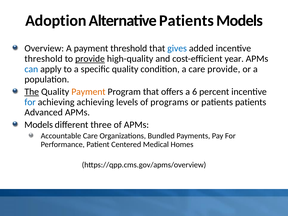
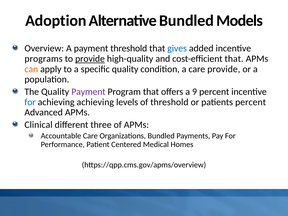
Alternative Patients: Patients -> Bundled (187, 21)
threshold: threshold -> programs (44, 59)
cost-efficient year: year -> that (234, 59)
can colour: blue -> orange (31, 69)
The underline: present -> none (32, 92)
Payment colour: orange -> purple (88, 92)
6: 6 -> 9 (195, 92)
of programs: programs -> threshold (169, 102)
patients patients: patients -> percent (251, 102)
Models: Models -> Clinical (39, 125)
